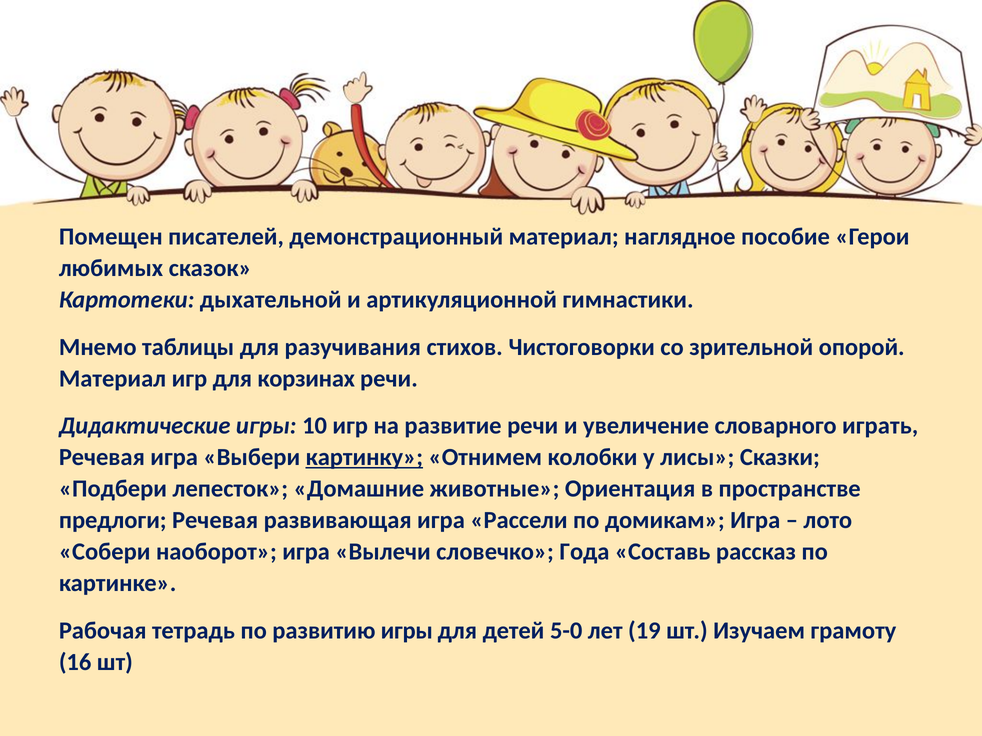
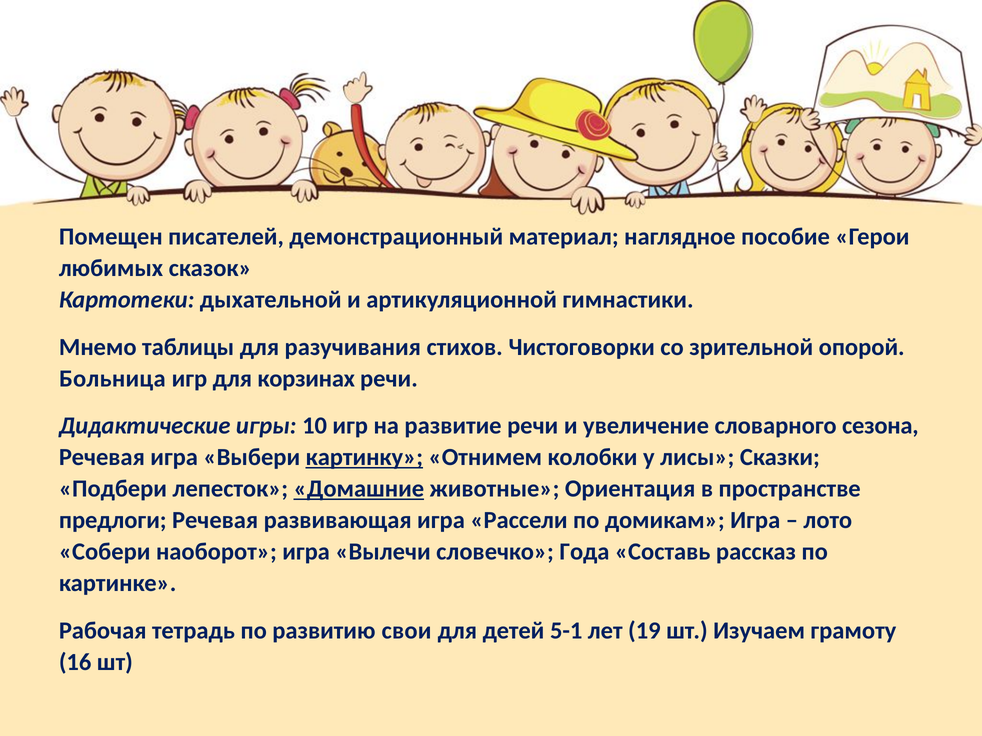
Материал: Материал -> Больница (112, 379)
играть: играть -> сезона (880, 426)
Домашние underline: none -> present (359, 489)
развитию игры: игры -> свои (407, 631)
5-0: 5-0 -> 5-1 (566, 631)
